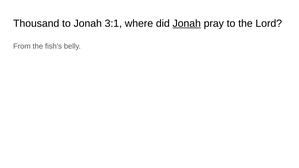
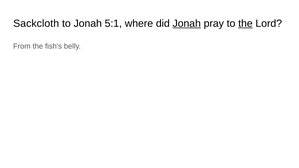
Thousand: Thousand -> Sackcloth (36, 23)
3:1: 3:1 -> 5:1 (113, 23)
the underline: none -> present (245, 23)
